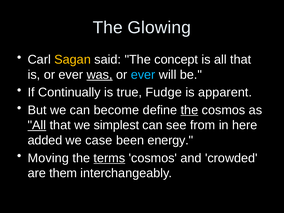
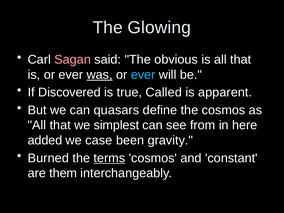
Sagan colour: yellow -> pink (73, 60)
concept: concept -> obvious (176, 60)
Continually: Continually -> Discovered (69, 92)
Fudge: Fudge -> Called (164, 92)
become: become -> quasars (116, 110)
the underline: present -> none (189, 110)
All underline: present -> none (37, 125)
energy: energy -> gravity (170, 140)
Moving: Moving -> Burned (48, 158)
crowded: crowded -> constant (231, 158)
